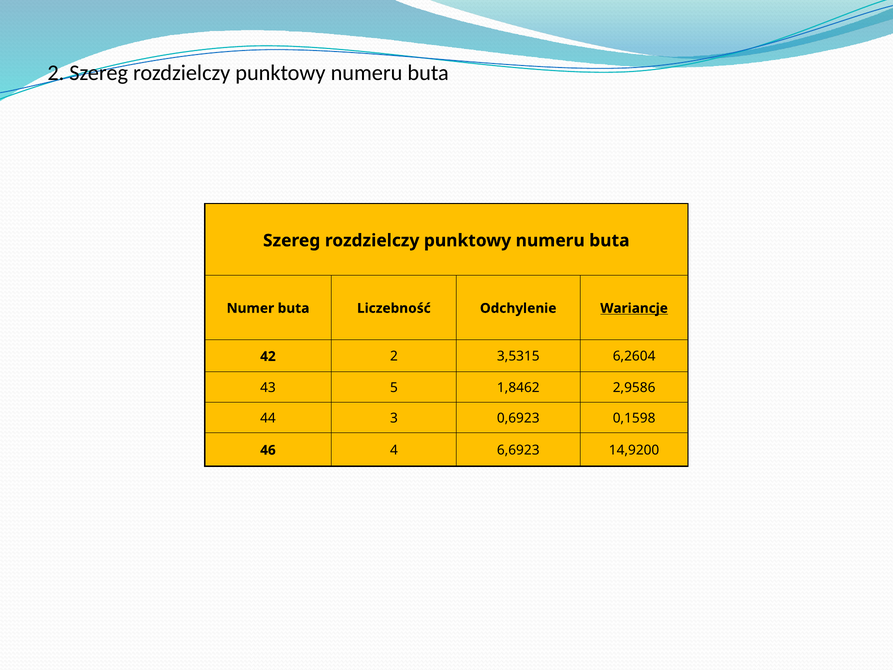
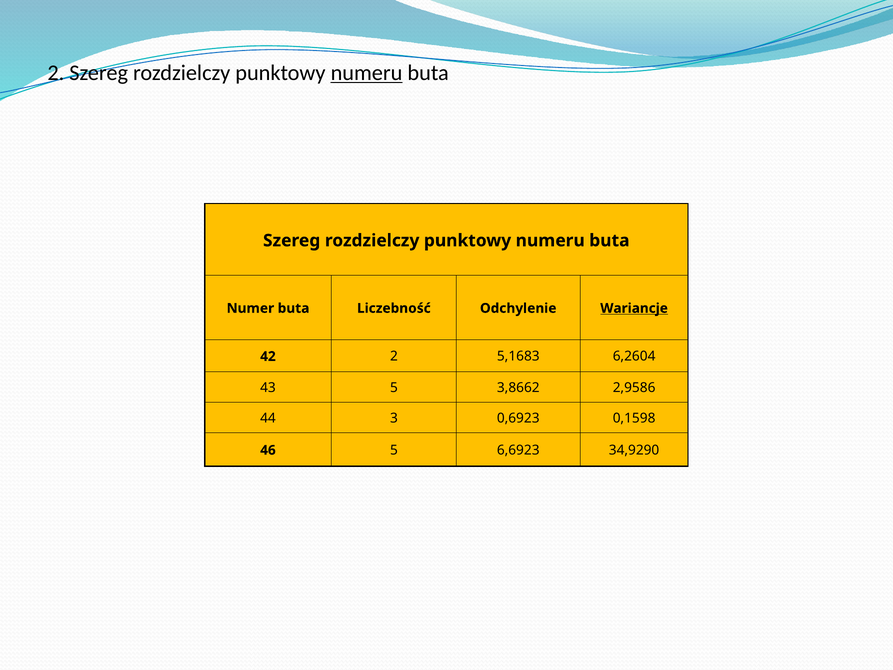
numeru underline: none -> present (367, 73)
3,5315: 3,5315 -> 5,1683 (518, 356)
1,8462: 1,8462 -> 3,8662 (518, 388)
46 4: 4 -> 5 (394, 450)
14,9200: 14,9200 -> 34,9290 (634, 450)
